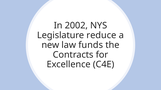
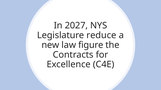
2002: 2002 -> 2027 (76, 26)
funds: funds -> figure (91, 45)
